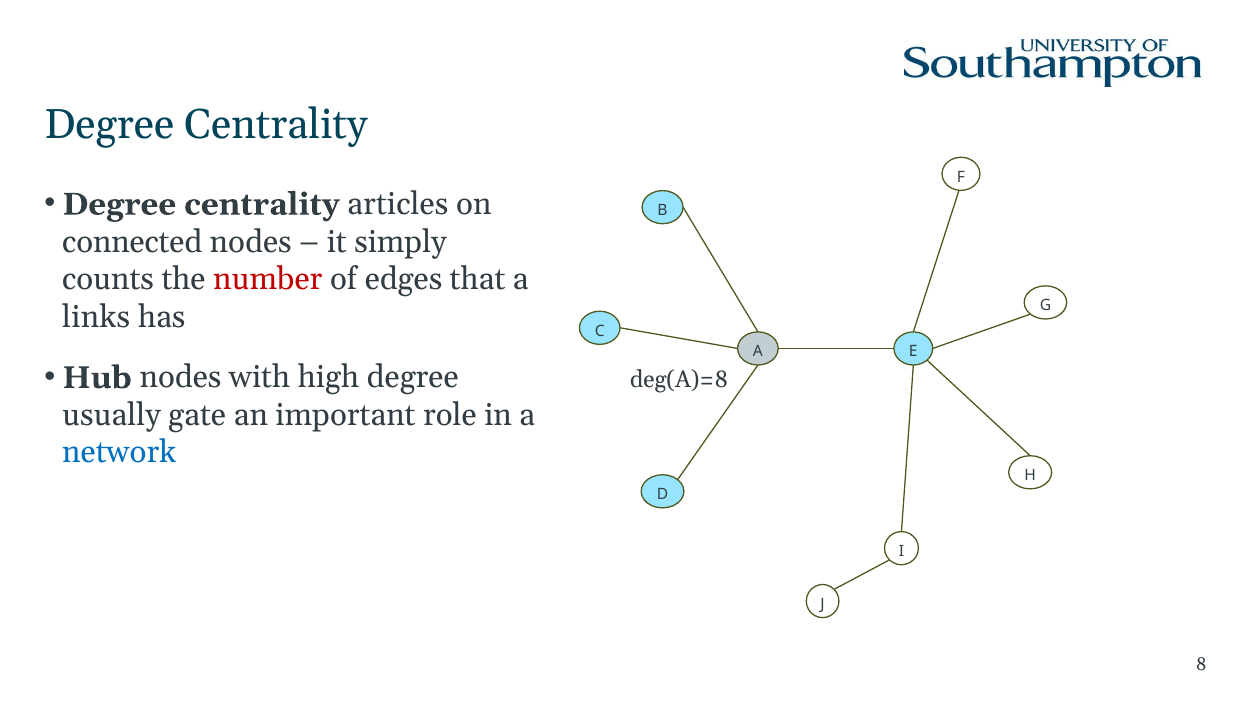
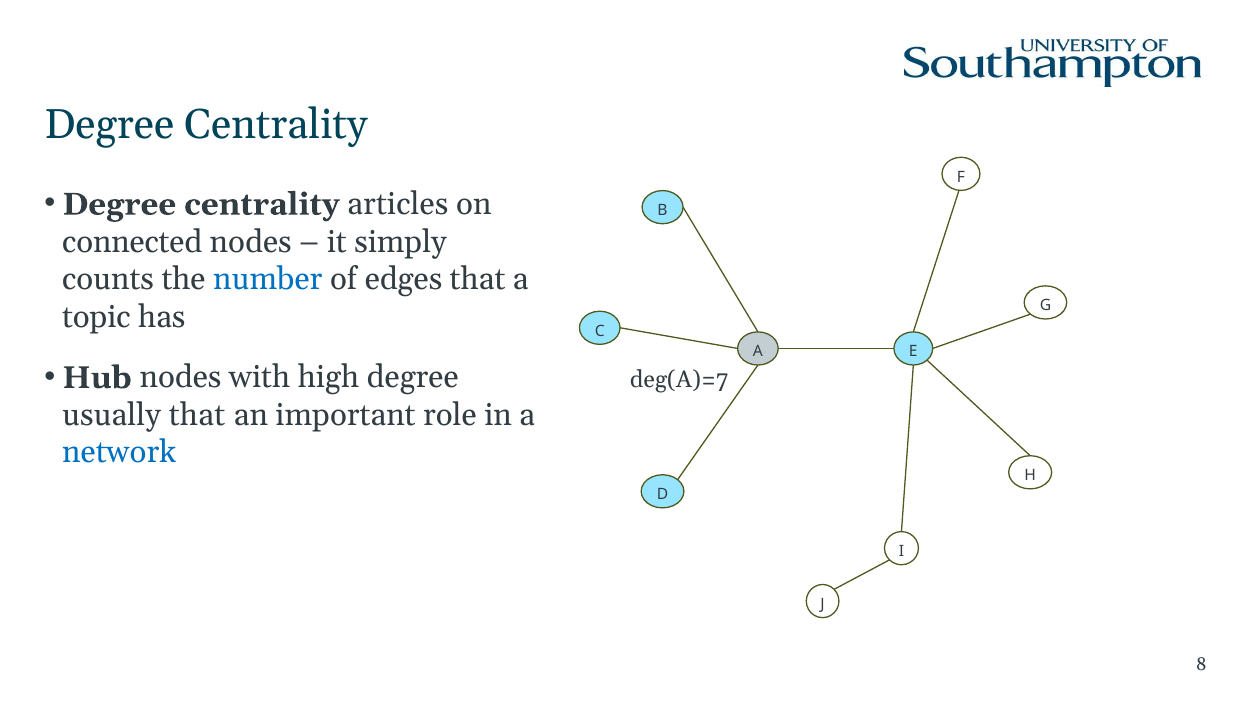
number colour: red -> blue (268, 280)
links: links -> topic (96, 317)
deg(A)=8: deg(A)=8 -> deg(A)=7 (679, 380)
usually gate: gate -> that (197, 416)
